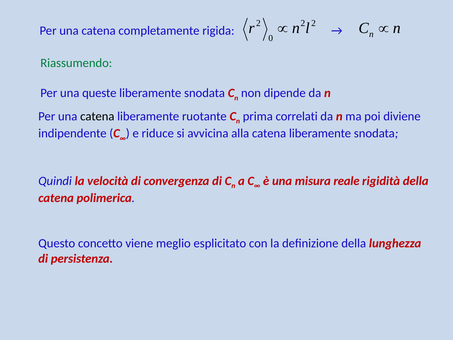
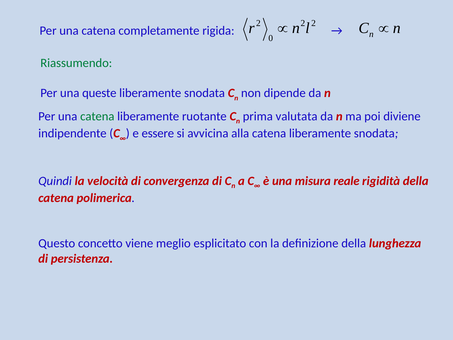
catena colour: black -> green (97, 116)
correlati: correlati -> valutata (297, 116)
riduce: riduce -> essere (158, 133)
